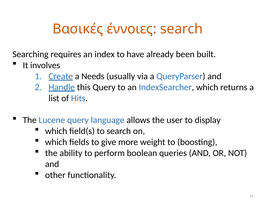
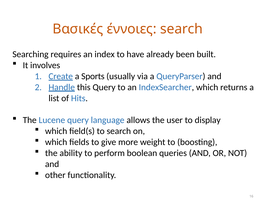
Needs: Needs -> Sports (93, 76)
